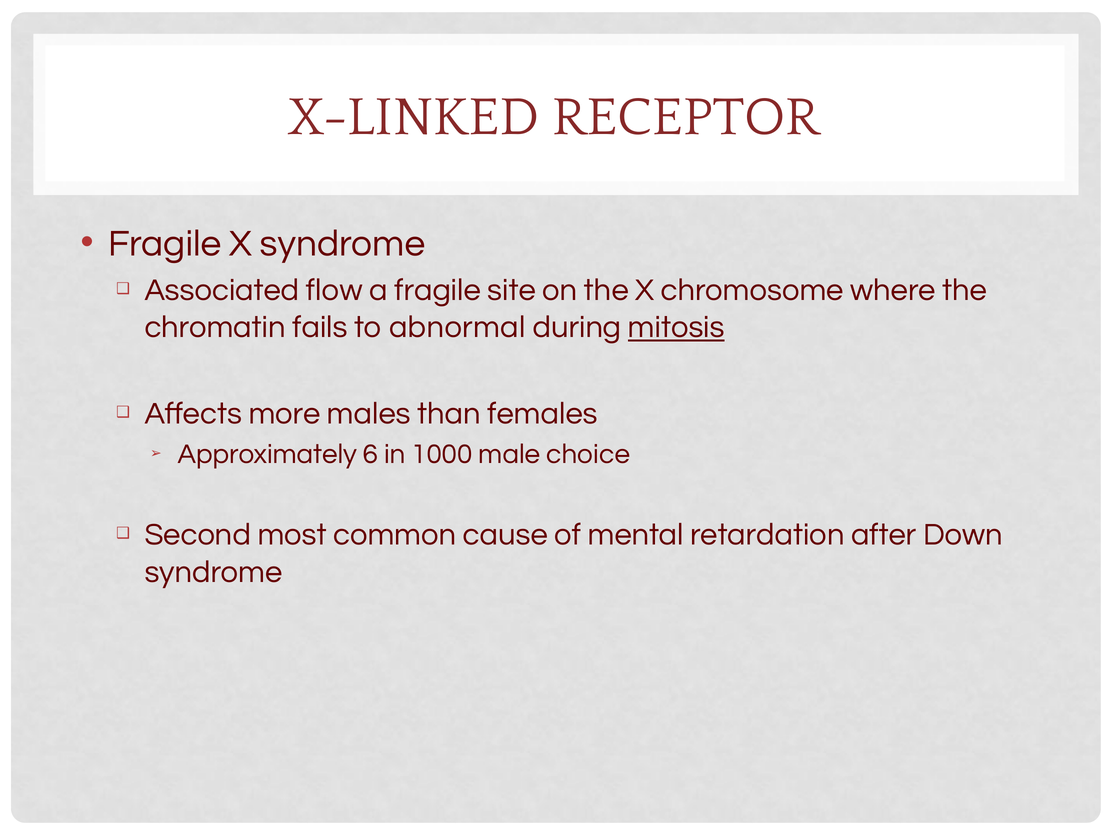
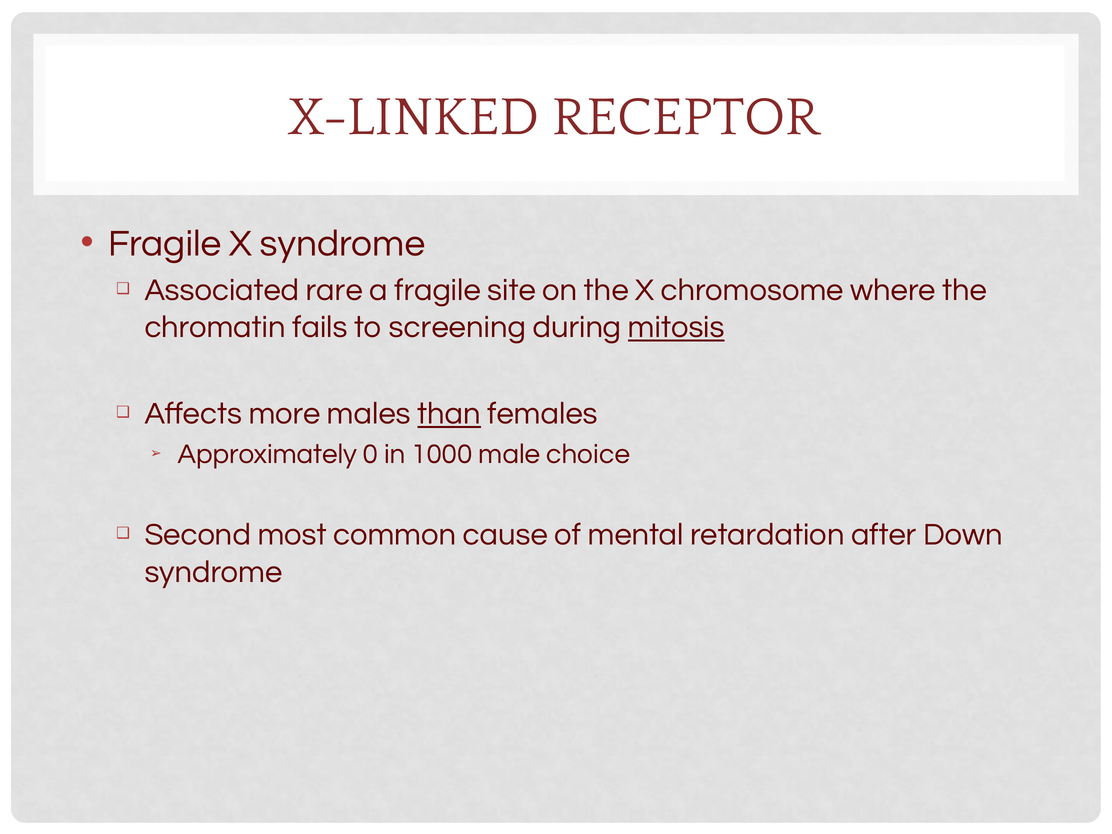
flow: flow -> rare (334, 290)
abnormal: abnormal -> screening (457, 327)
than underline: none -> present (449, 414)
6: 6 -> 0 (371, 454)
